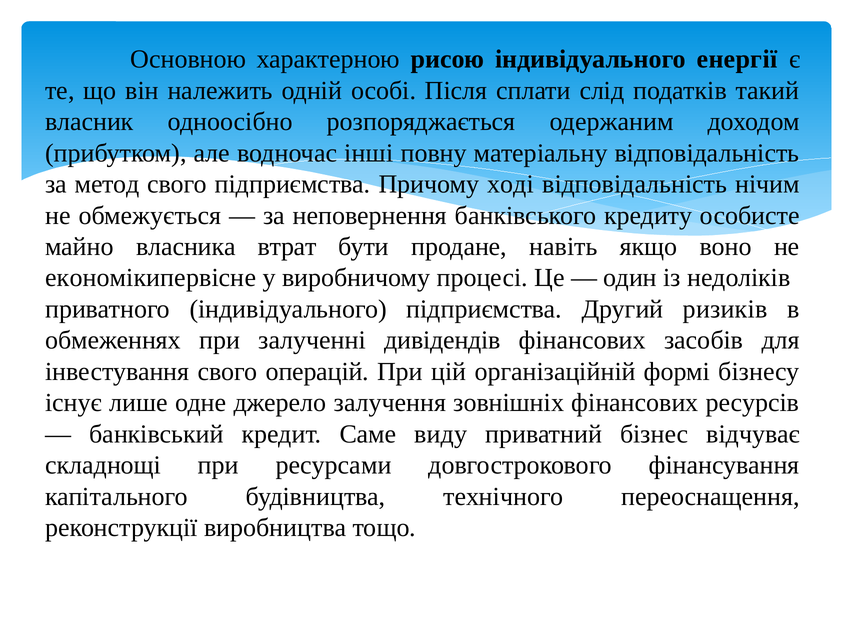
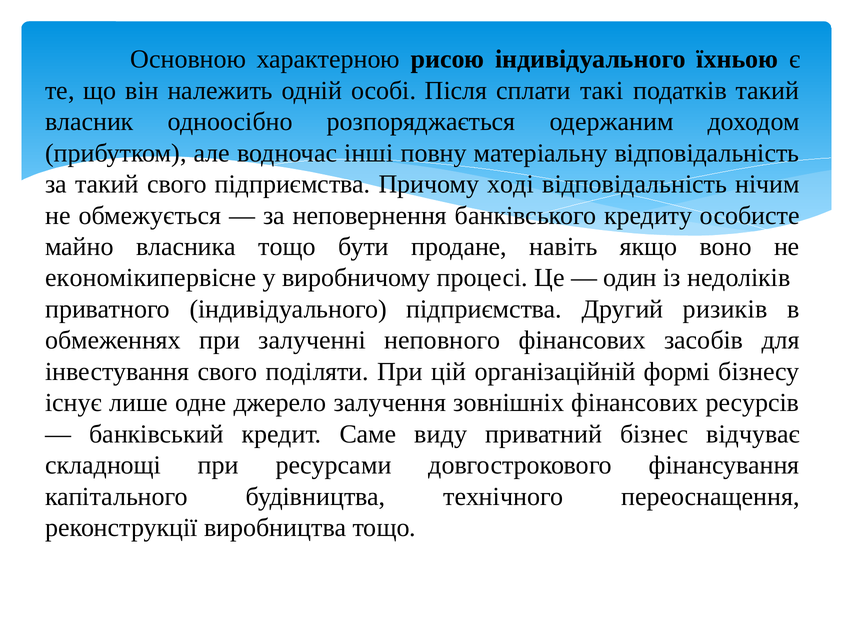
енергії: енергії -> їхньою (737, 59)
слід: слід -> такі (602, 91)
за метод: метод -> такий (107, 184)
власника втрат: втрат -> тощо (287, 247)
дивідендів: дивідендів -> неповного (442, 340)
операцій: операцій -> поділяти (317, 372)
